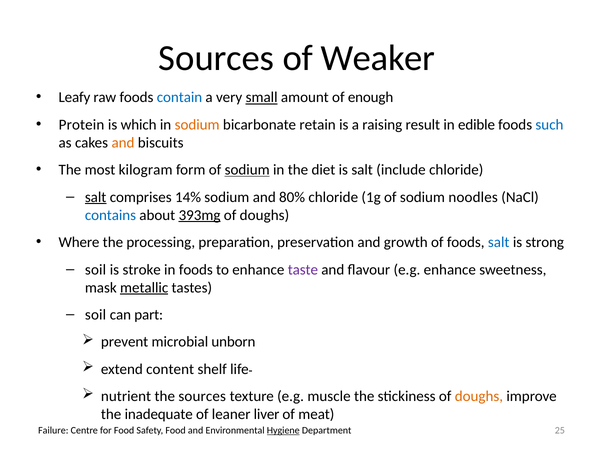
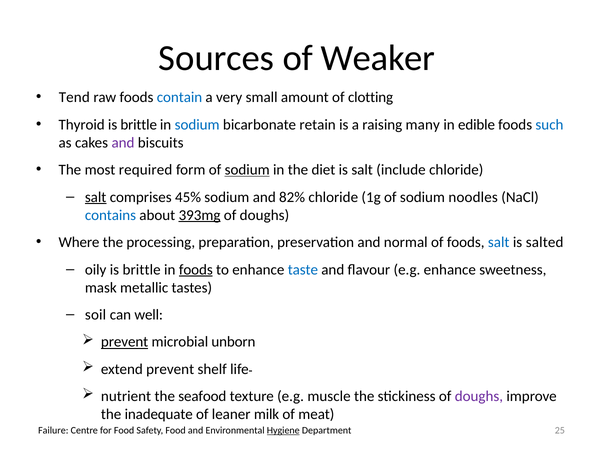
Leafy: Leafy -> Tend (74, 97)
small underline: present -> none (262, 97)
enough: enough -> clotting (371, 97)
Protein: Protein -> Thyroid (82, 124)
which: which -> brittle (139, 124)
sodium colour: orange -> blue (197, 124)
result: result -> many (423, 124)
and colour: orange -> purple (123, 143)
kilogram: kilogram -> required (146, 170)
14%: 14% -> 45% (188, 197)
80%: 80% -> 82% (292, 197)
growth: growth -> normal (406, 242)
strong: strong -> salted (545, 242)
soil: soil -> oily (96, 269)
stroke: stroke -> brittle (142, 269)
foods underline: none -> present (196, 269)
taste colour: purple -> blue (303, 269)
metallic underline: present -> none (144, 287)
part: part -> well (149, 315)
prevent underline: none -> present (125, 342)
extend content: content -> prevent (170, 369)
the sources: sources -> seafood (202, 396)
doughs colour: orange -> purple (479, 396)
liver: liver -> milk (267, 414)
